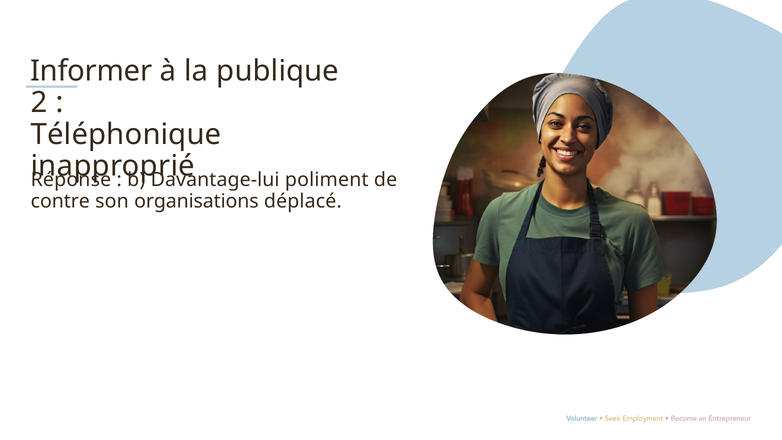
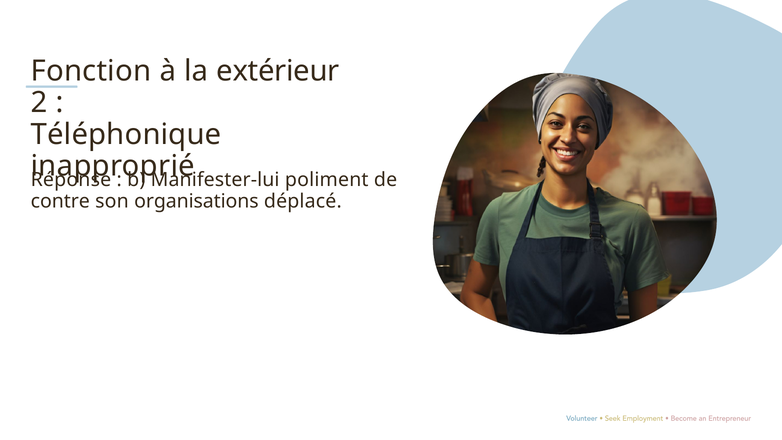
Informer: Informer -> Fonction (91, 71)
publique: publique -> extérieur (278, 71)
Davantage-lui: Davantage-lui -> Manifester-lui (215, 180)
